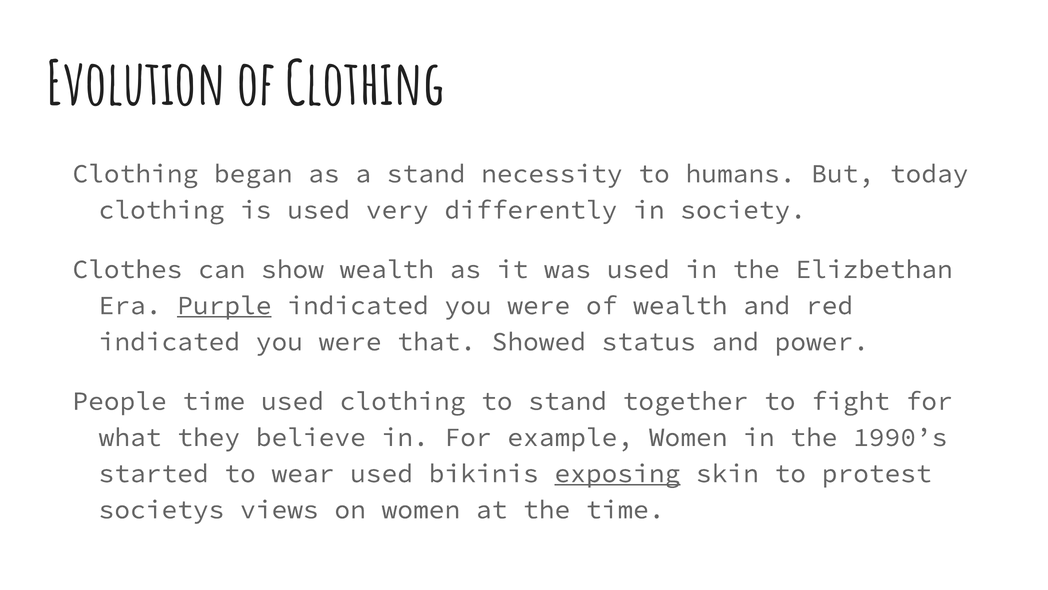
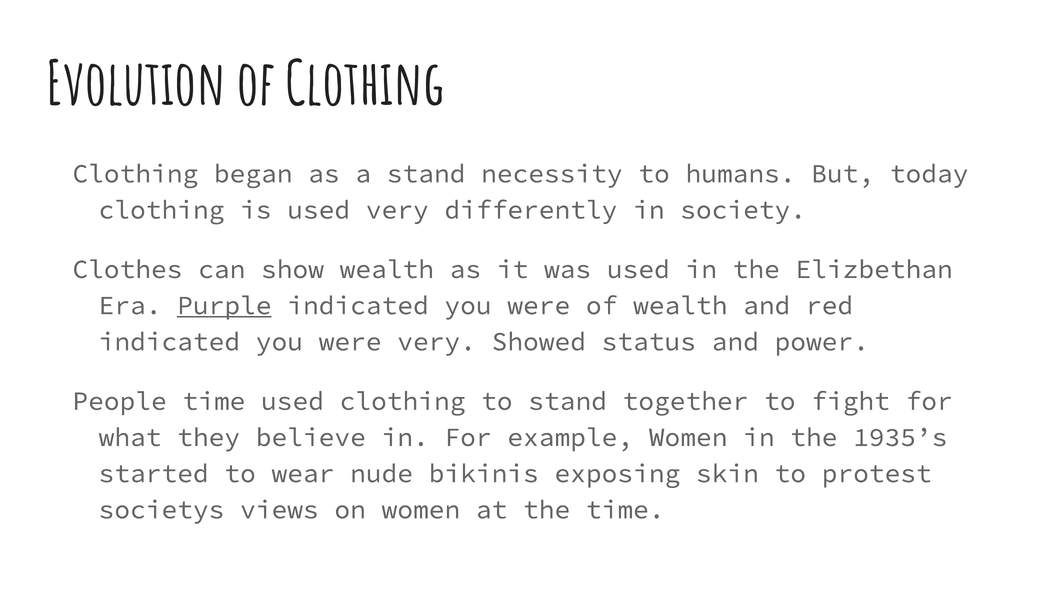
were that: that -> very (437, 341)
1990’s: 1990’s -> 1935’s (900, 437)
wear used: used -> nude (382, 473)
exposing underline: present -> none (617, 473)
